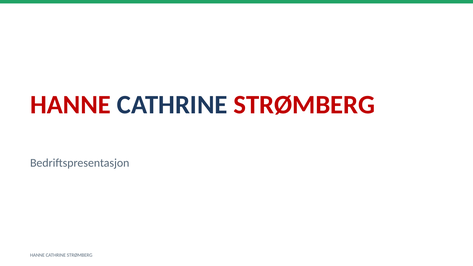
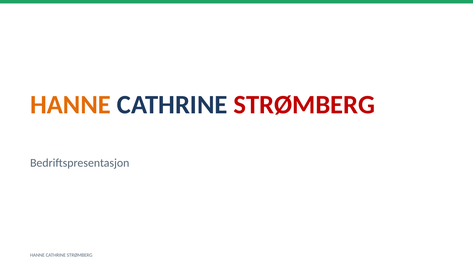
HANNE colour: red -> orange (71, 105)
